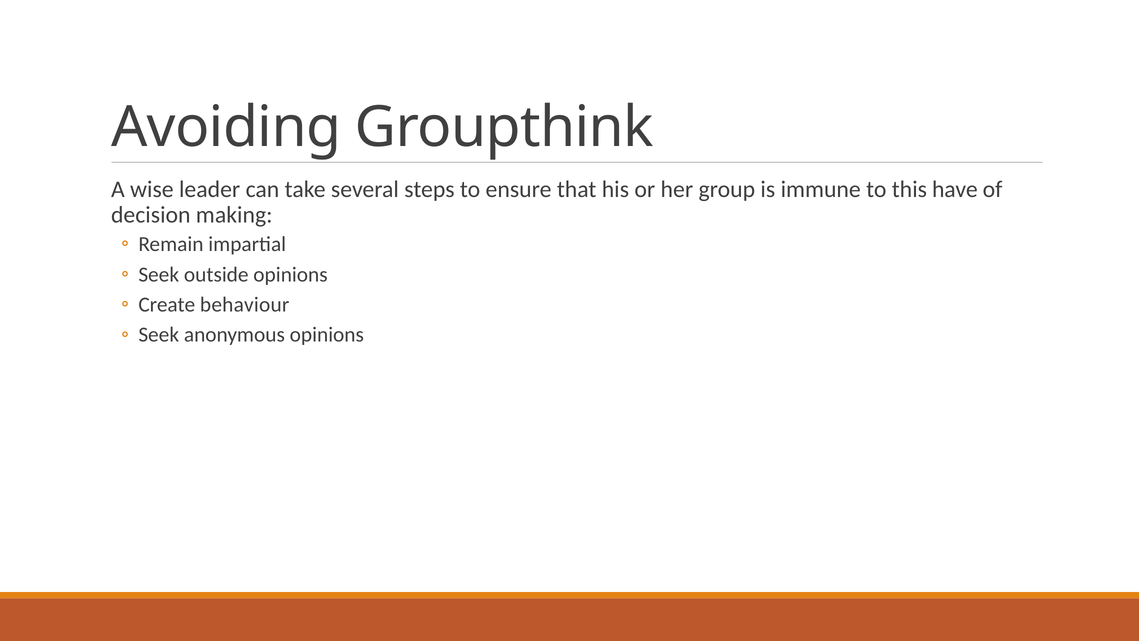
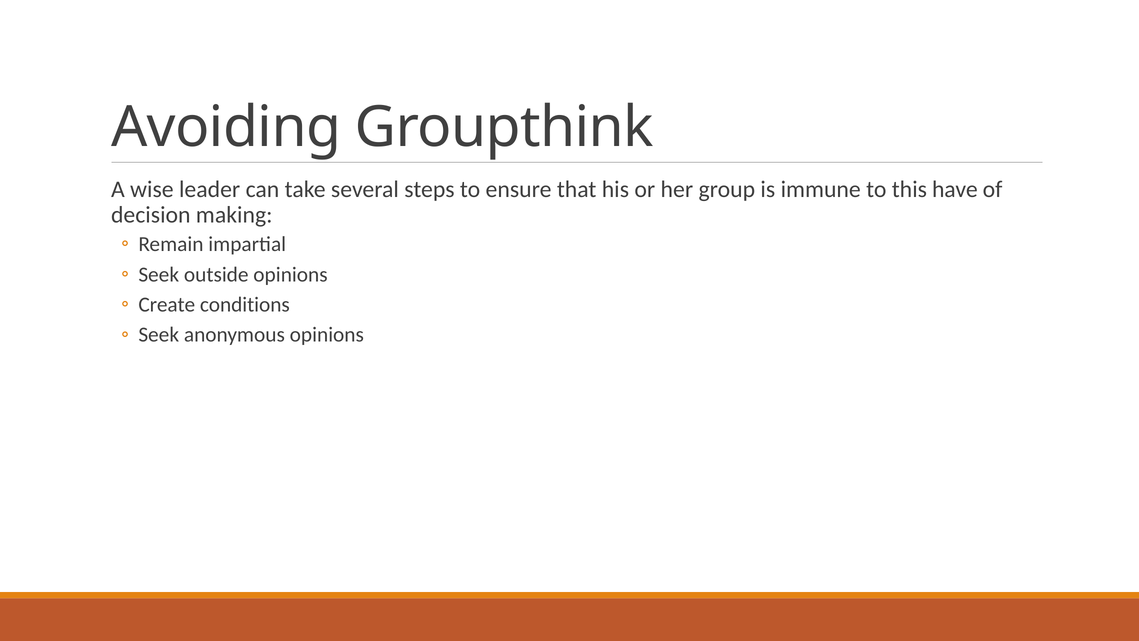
behaviour: behaviour -> conditions (245, 305)
